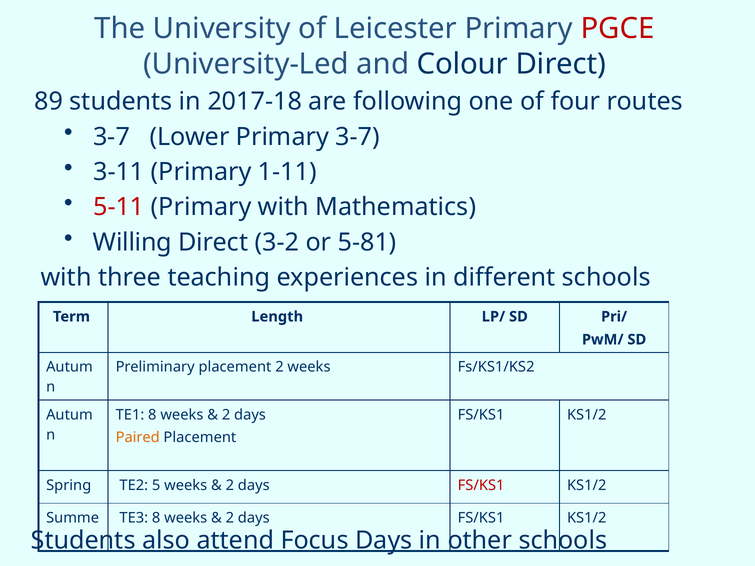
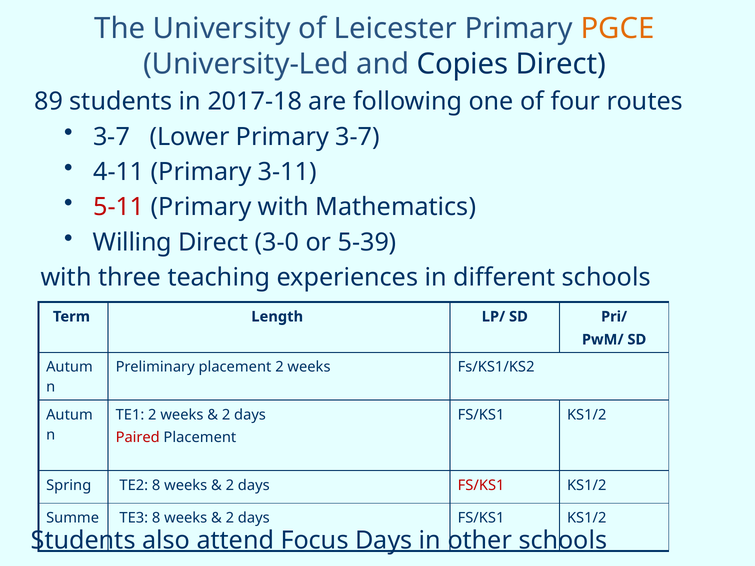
PGCE colour: red -> orange (618, 29)
Colour: Colour -> Copies (462, 64)
3-11: 3-11 -> 4-11 (119, 172)
1-11: 1-11 -> 3-11 (287, 172)
3-2: 3-2 -> 3-0 (277, 242)
5-81: 5-81 -> 5-39 (367, 242)
TE1 8: 8 -> 2 (152, 415)
Paired colour: orange -> red (138, 438)
TE2 5: 5 -> 8 (156, 485)
